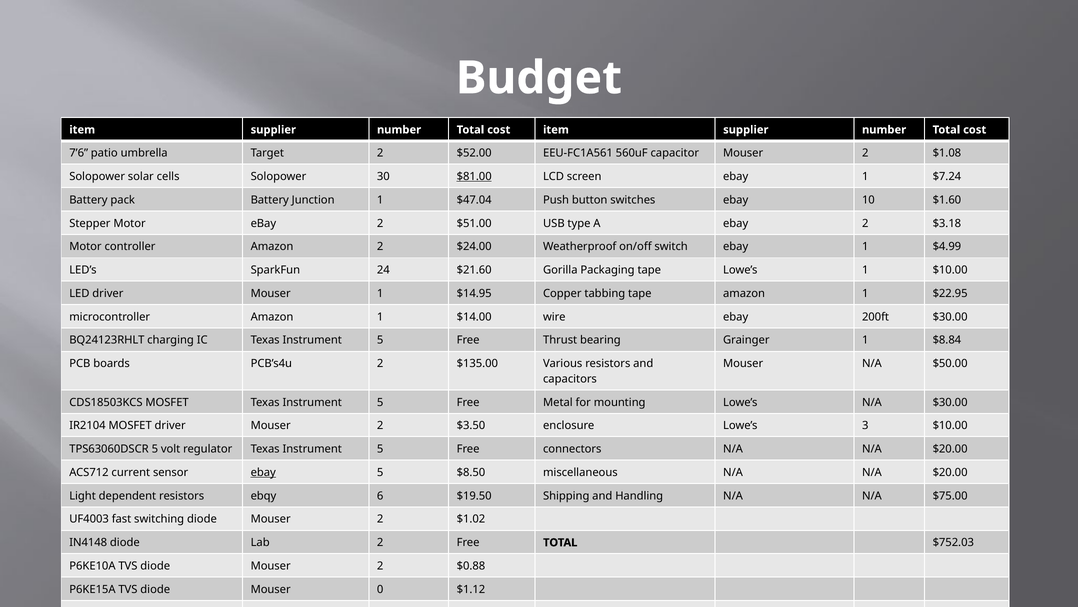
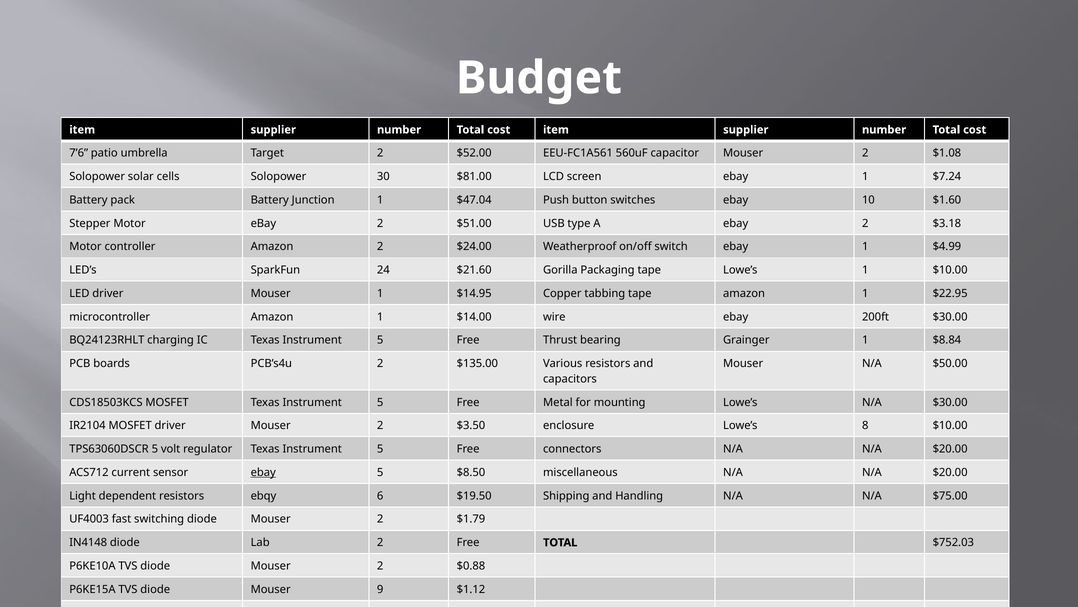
$81.00 underline: present -> none (474, 176)
3: 3 -> 8 (865, 425)
$1.02: $1.02 -> $1.79 (471, 519)
0: 0 -> 9 (380, 589)
